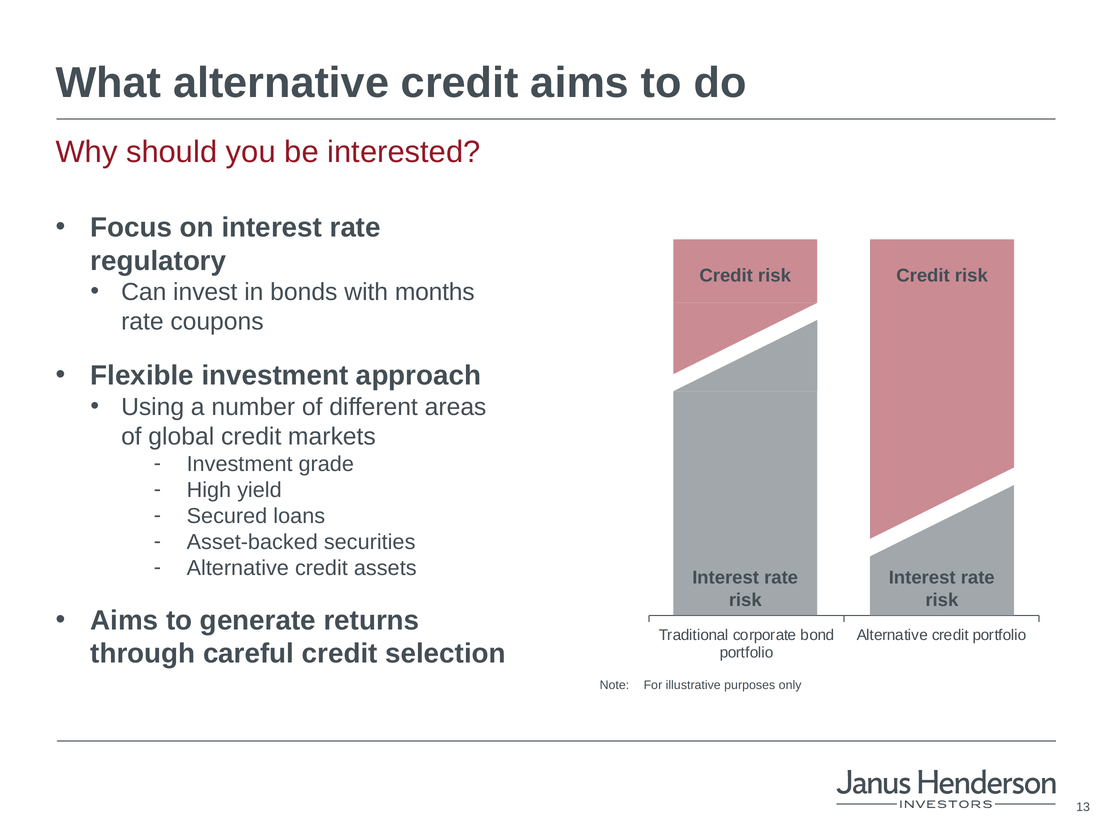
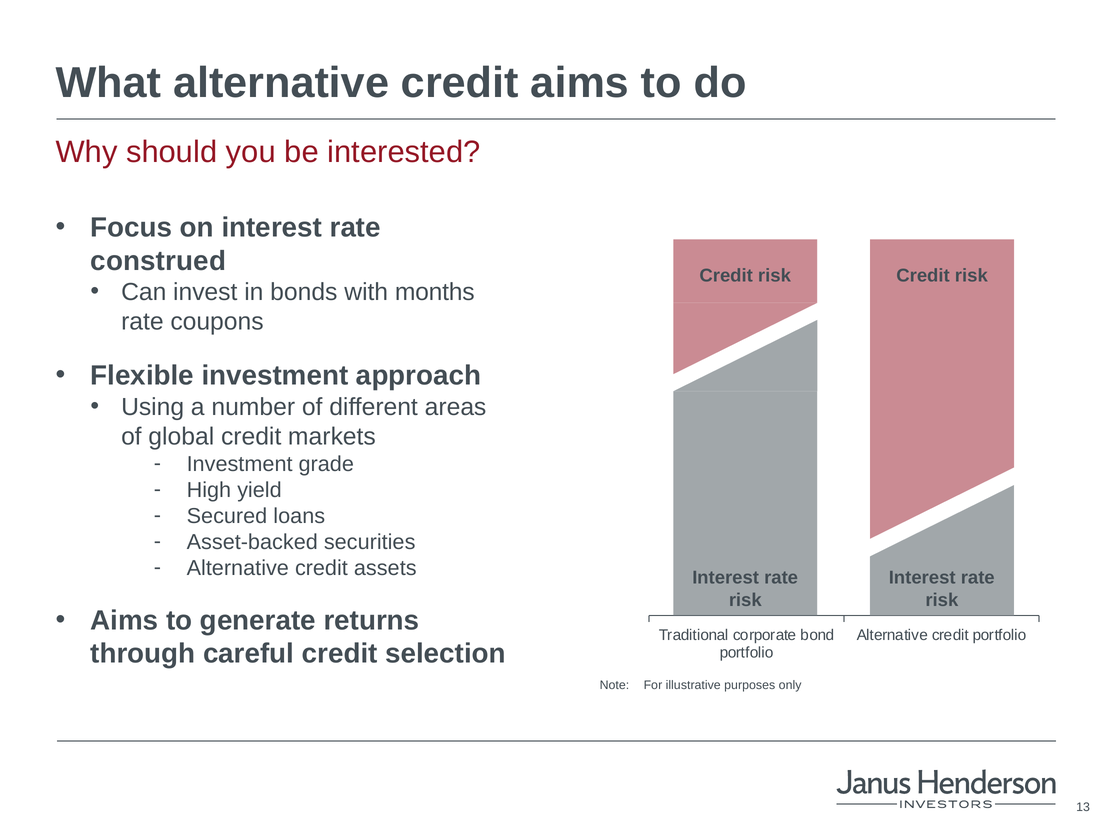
regulatory: regulatory -> construed (158, 261)
